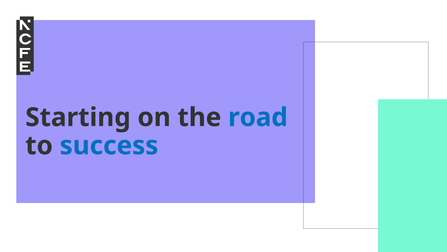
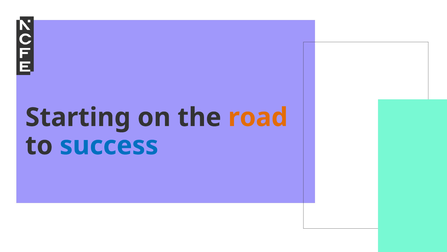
road colour: blue -> orange (258, 117)
